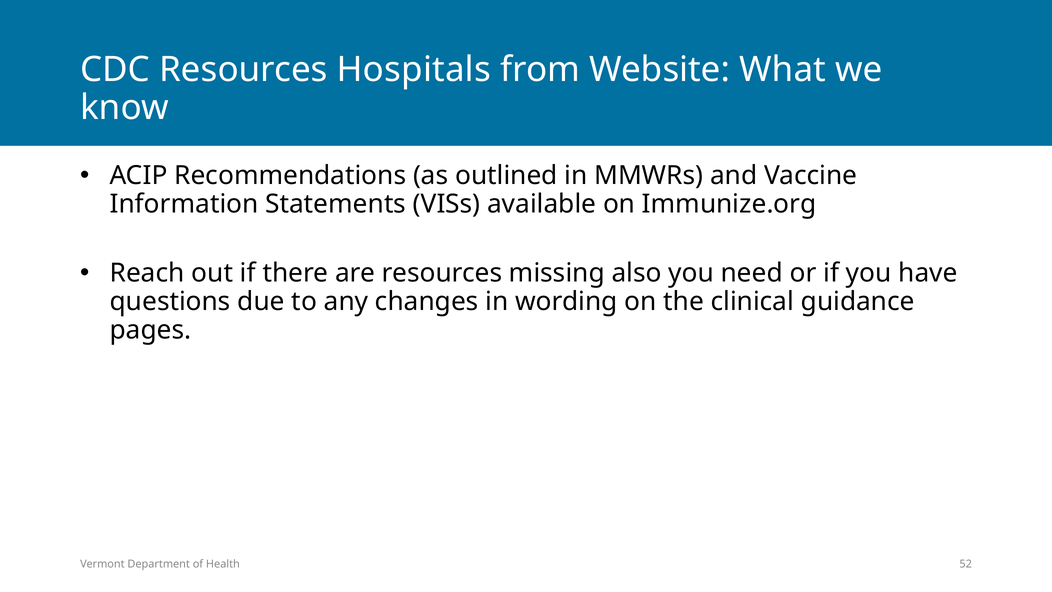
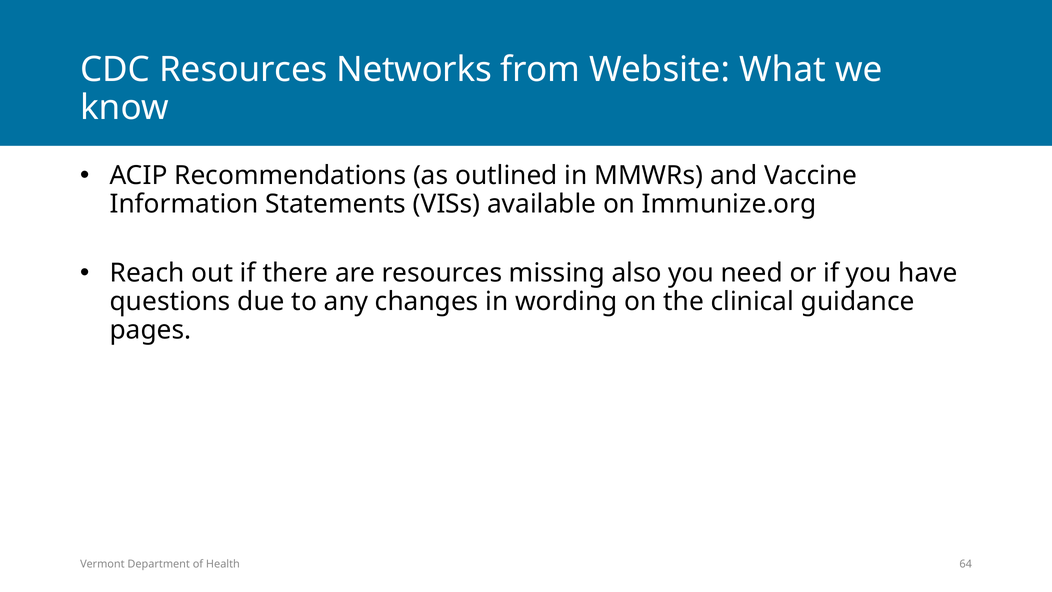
Hospitals: Hospitals -> Networks (414, 70)
52: 52 -> 64 (966, 564)
